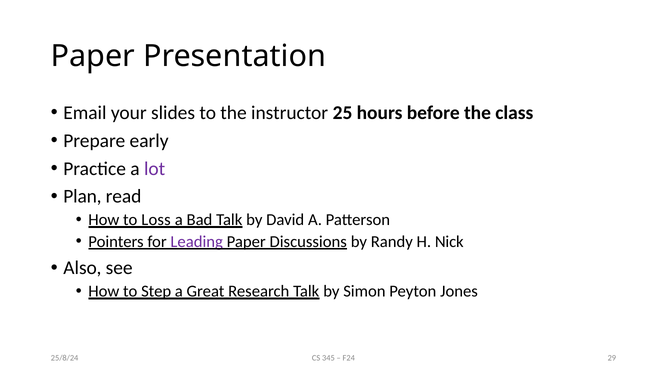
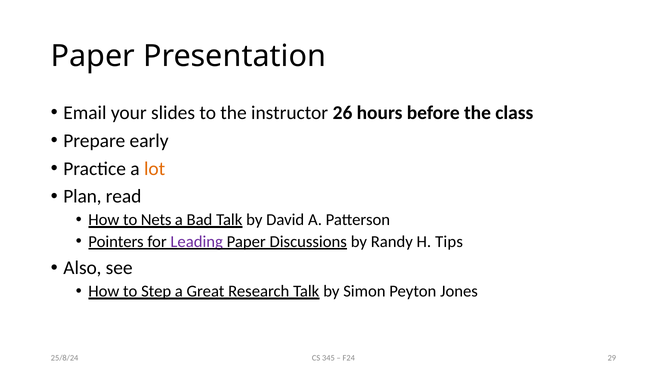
25: 25 -> 26 (343, 113)
lot colour: purple -> orange (155, 169)
Loss: Loss -> Nets (156, 220)
Nick: Nick -> Tips (449, 242)
